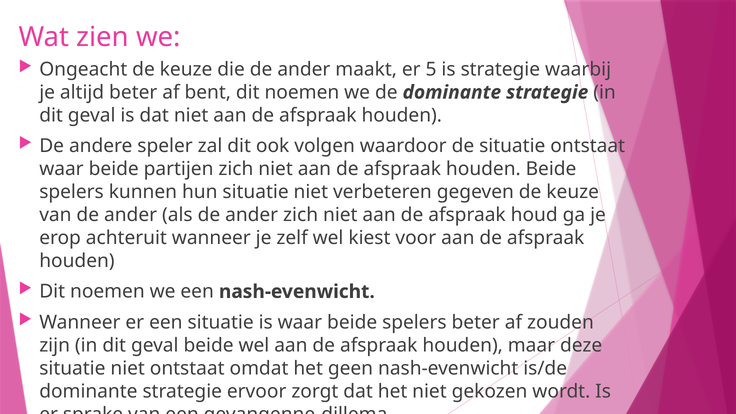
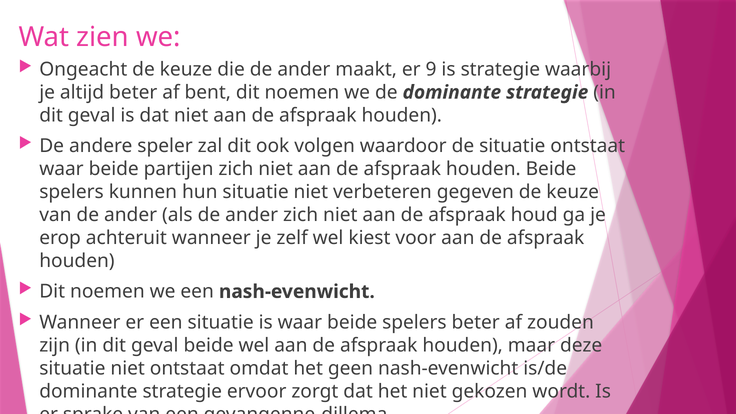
5: 5 -> 9 (431, 69)
